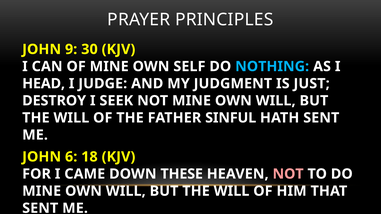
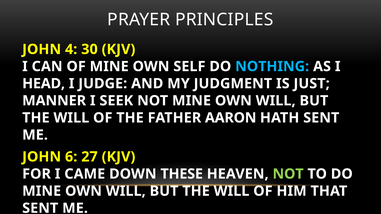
9: 9 -> 4 (71, 49)
DESTROY: DESTROY -> MANNER (54, 101)
SINFUL: SINFUL -> AARON (231, 118)
18: 18 -> 27 (89, 157)
NOT colour: pink -> light green (288, 174)
